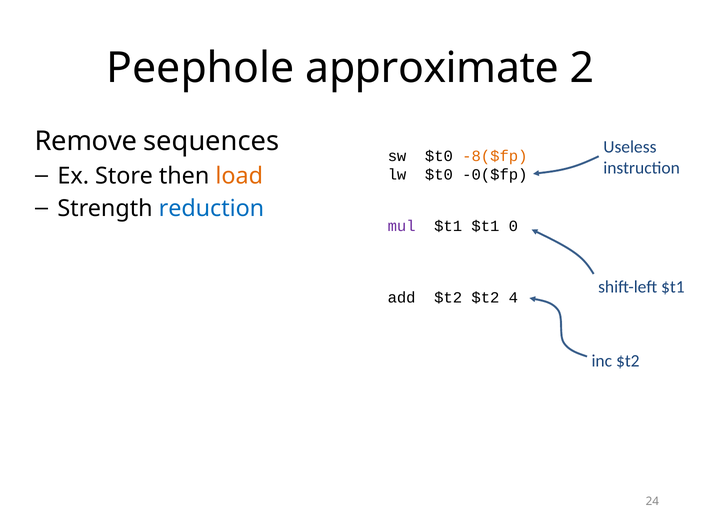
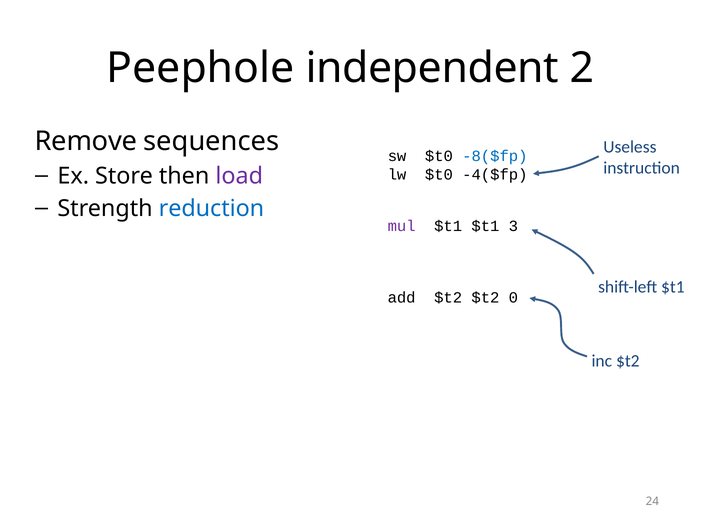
approximate: approximate -> independent (432, 68)
-8($fp colour: orange -> blue (495, 156)
load colour: orange -> purple (239, 176)
-0($fp: -0($fp -> -4($fp (495, 175)
0: 0 -> 3 (513, 226)
4: 4 -> 0 (513, 298)
